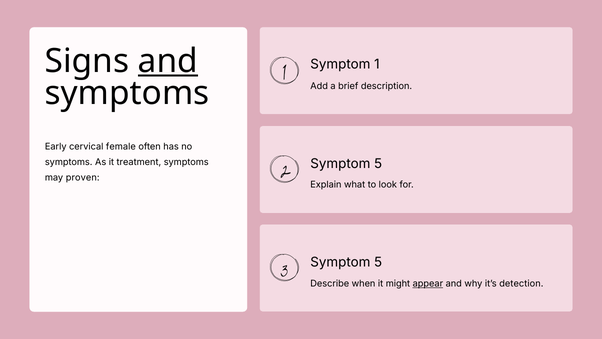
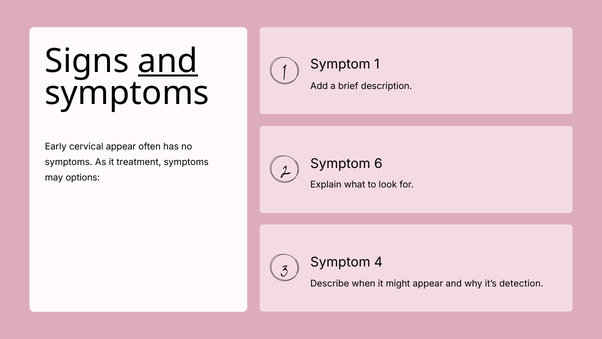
cervical female: female -> appear (121, 147)
5: 5 -> 6 (378, 163)
proven: proven -> options (83, 177)
5: 5 -> 4 (378, 262)
appear underline: present -> none (428, 284)
